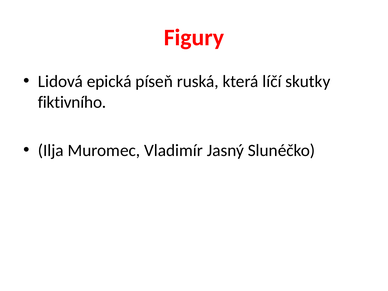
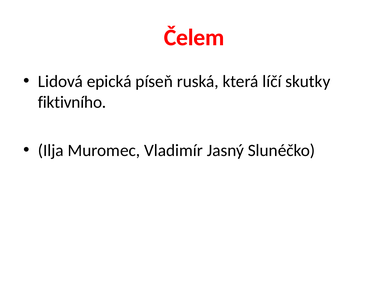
Figury: Figury -> Čelem (194, 38)
